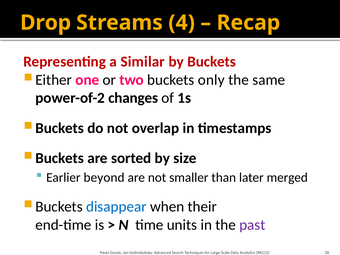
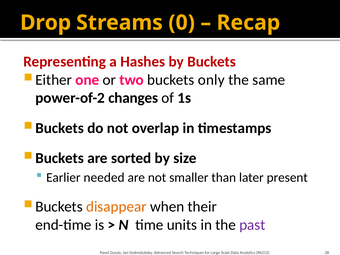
4: 4 -> 0 (182, 23)
Similar: Similar -> Hashes (143, 62)
beyond: beyond -> needed (104, 178)
merged: merged -> present (287, 178)
disappear colour: blue -> orange (116, 207)
